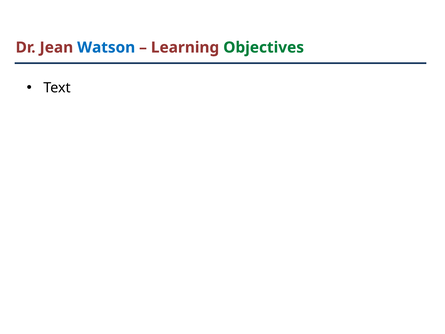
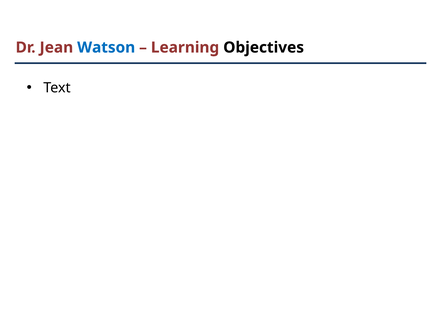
Objectives colour: green -> black (264, 47)
